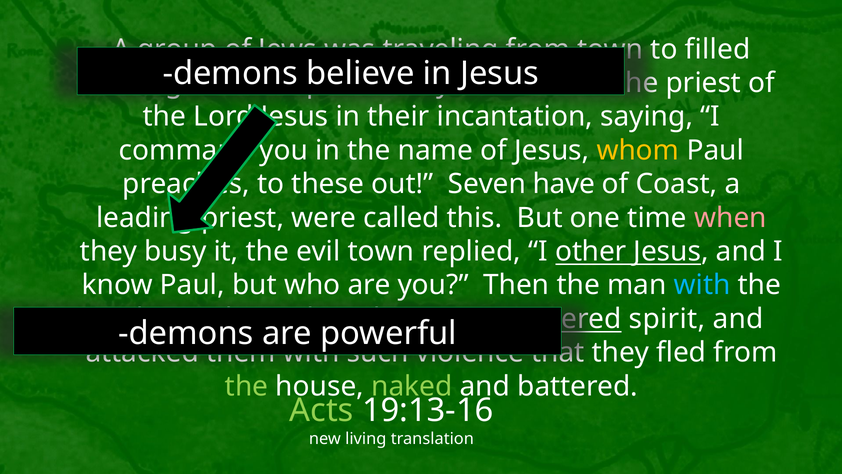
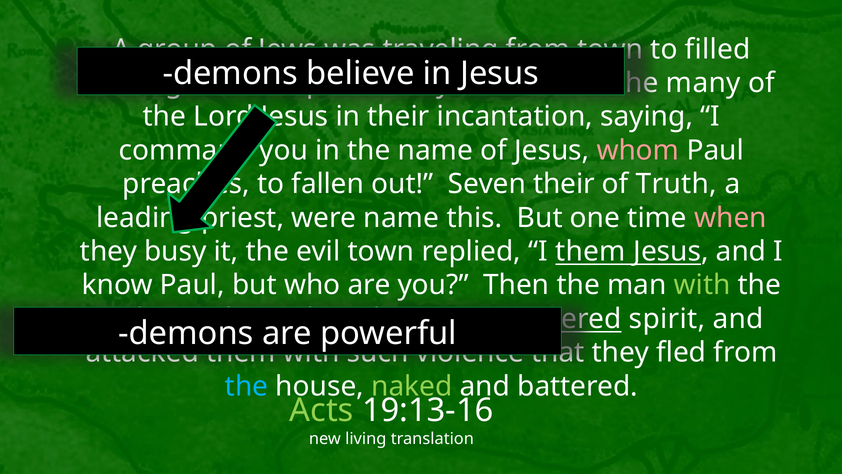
priest: priest -> many (703, 83)
whom colour: yellow -> pink (638, 150)
these: these -> fallen (328, 184)
Seven have: have -> their (564, 184)
Coast: Coast -> Truth (676, 184)
were called: called -> name (401, 218)
I other: other -> them (591, 251)
with colour: light blue -> light green (702, 285)
the colour: light green -> light blue (247, 386)
